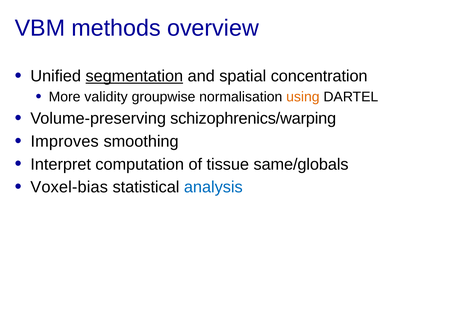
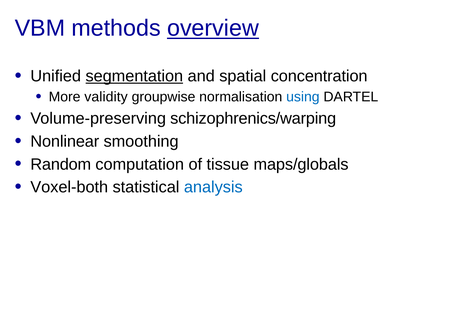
overview underline: none -> present (213, 28)
using colour: orange -> blue (303, 97)
Improves: Improves -> Nonlinear (65, 141)
Interpret: Interpret -> Random (61, 164)
same/globals: same/globals -> maps/globals (301, 164)
Voxel-bias: Voxel-bias -> Voxel-both (69, 187)
